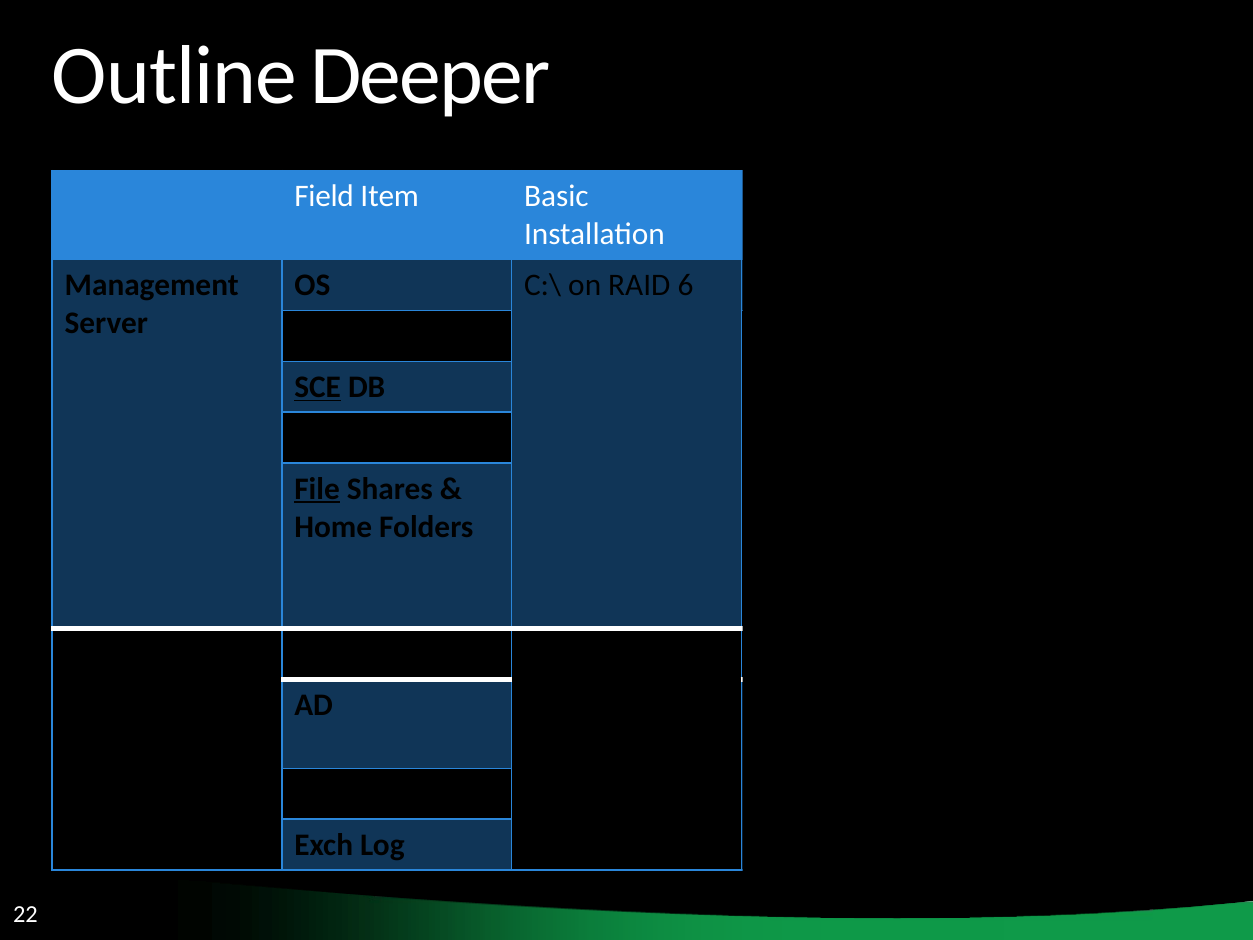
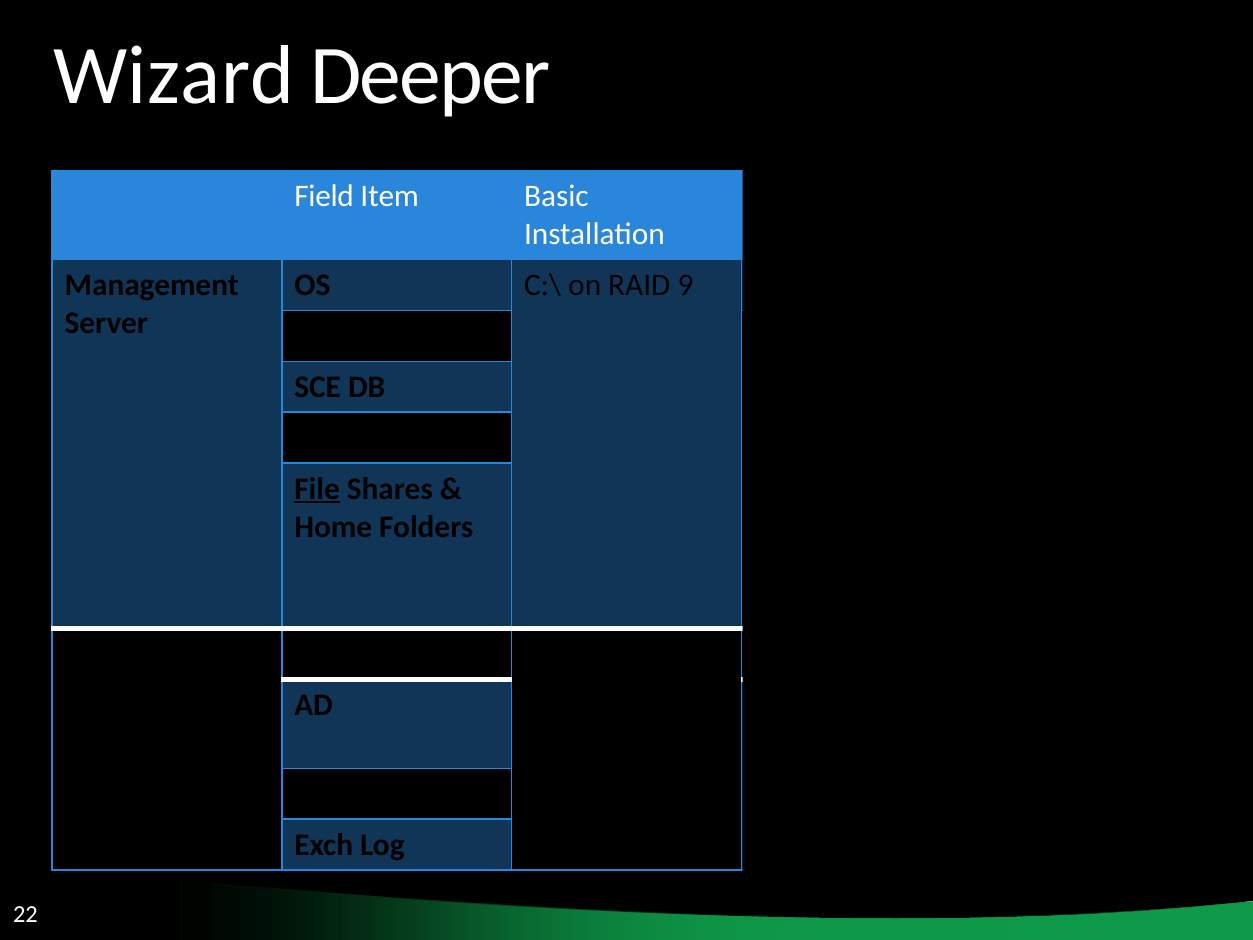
Outline: Outline -> Wizard (174, 76)
6: 6 -> 9 (685, 285)
SCE underline: present -> none (318, 387)
